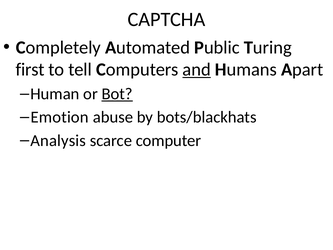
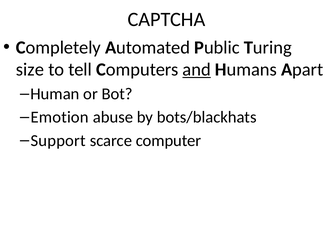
first: first -> size (30, 70)
Bot underline: present -> none (117, 94)
Analysis: Analysis -> Support (58, 140)
